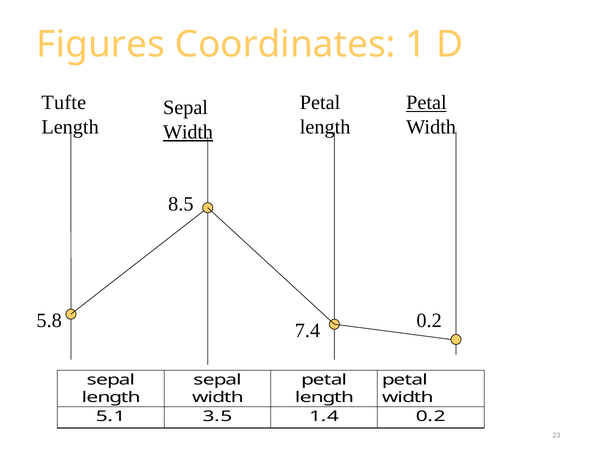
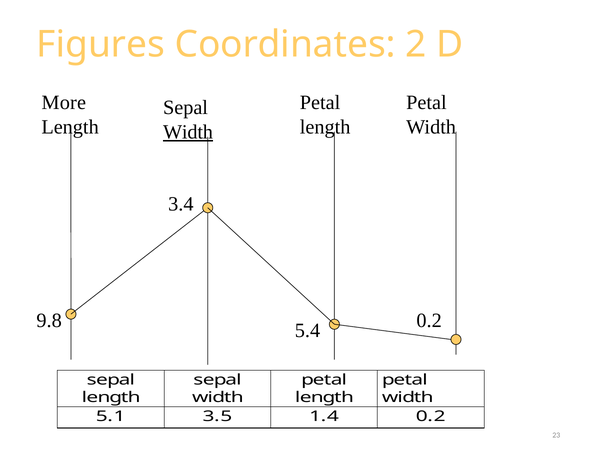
1: 1 -> 2 (416, 45)
Tufte: Tufte -> More (64, 103)
Petal underline: present -> none (426, 103)
8.5: 8.5 -> 3.4 (181, 204)
5.8: 5.8 -> 9.8 (49, 321)
7.4: 7.4 -> 5.4 (308, 331)
